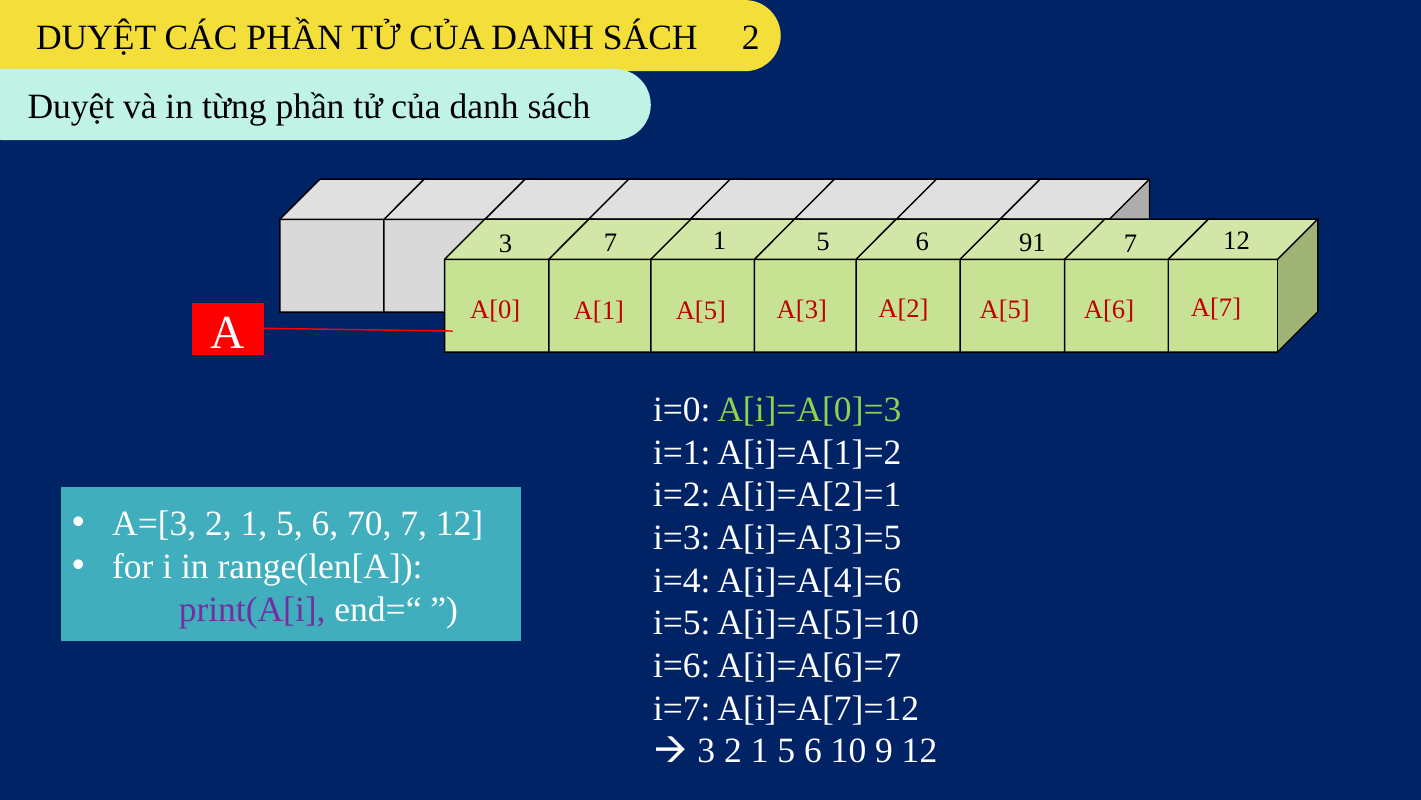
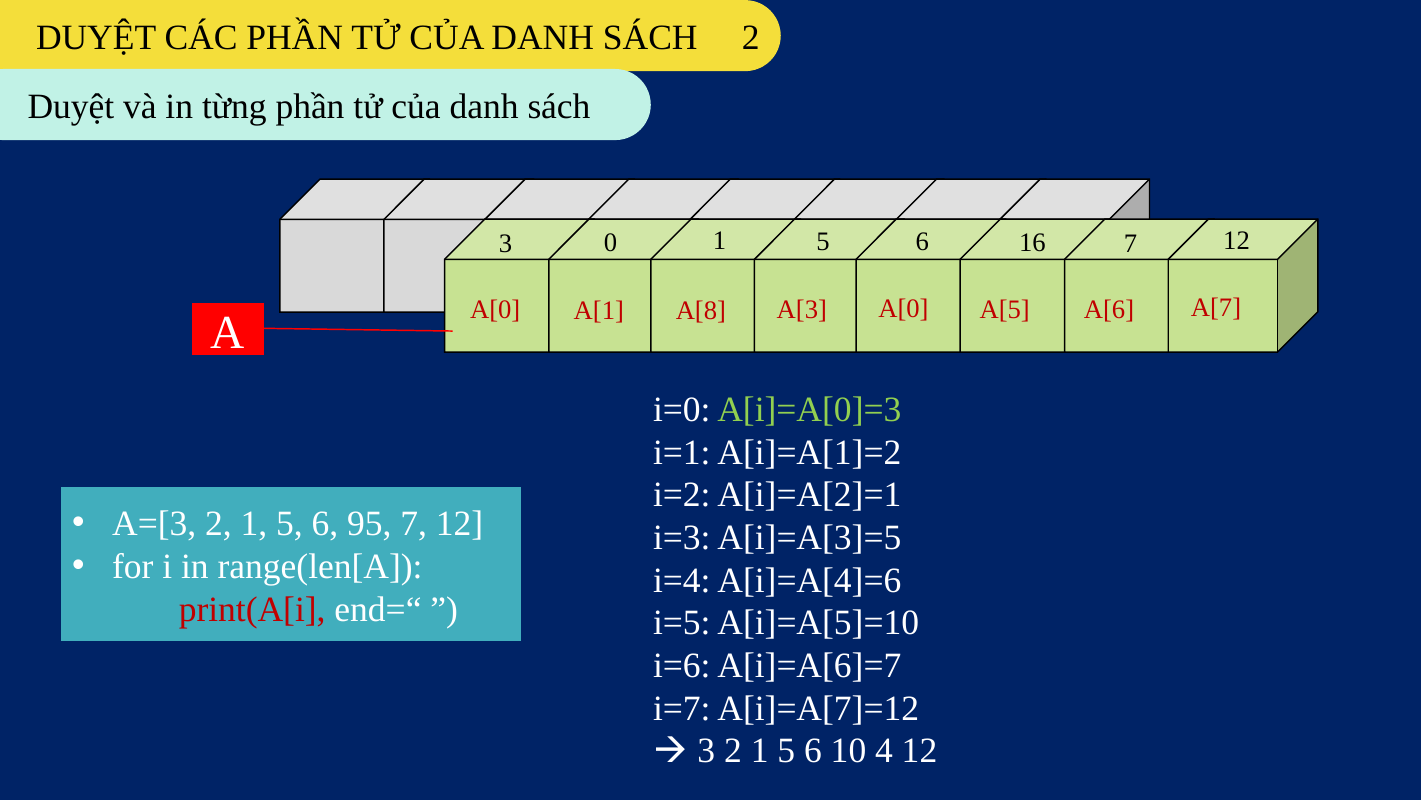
3 7: 7 -> 0 (611, 243)
91: 91 -> 16 (1032, 242)
A[1 A[5: A[5 -> A[8 (701, 310)
A[3 A[2: A[2 -> A[0 (903, 308)
70: 70 -> 95 (369, 524)
print(A[i colour: purple -> red (252, 609)
9: 9 -> 4 (884, 750)
